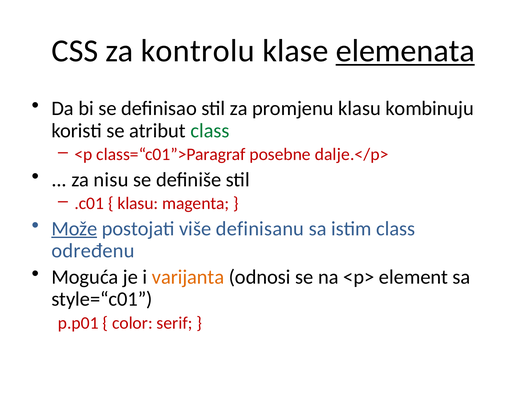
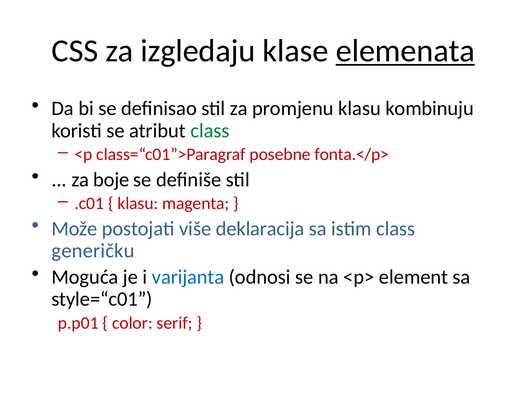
kontrolu: kontrolu -> izgledaju (198, 51)
dalje.</p>: dalje.</p> -> fonta.</p> (352, 155)
nisu: nisu -> boje (111, 180)
Može underline: present -> none (74, 229)
definisanu: definisanu -> deklaracija (260, 229)
određenu: određenu -> generičku (93, 251)
varijanta colour: orange -> blue (188, 277)
